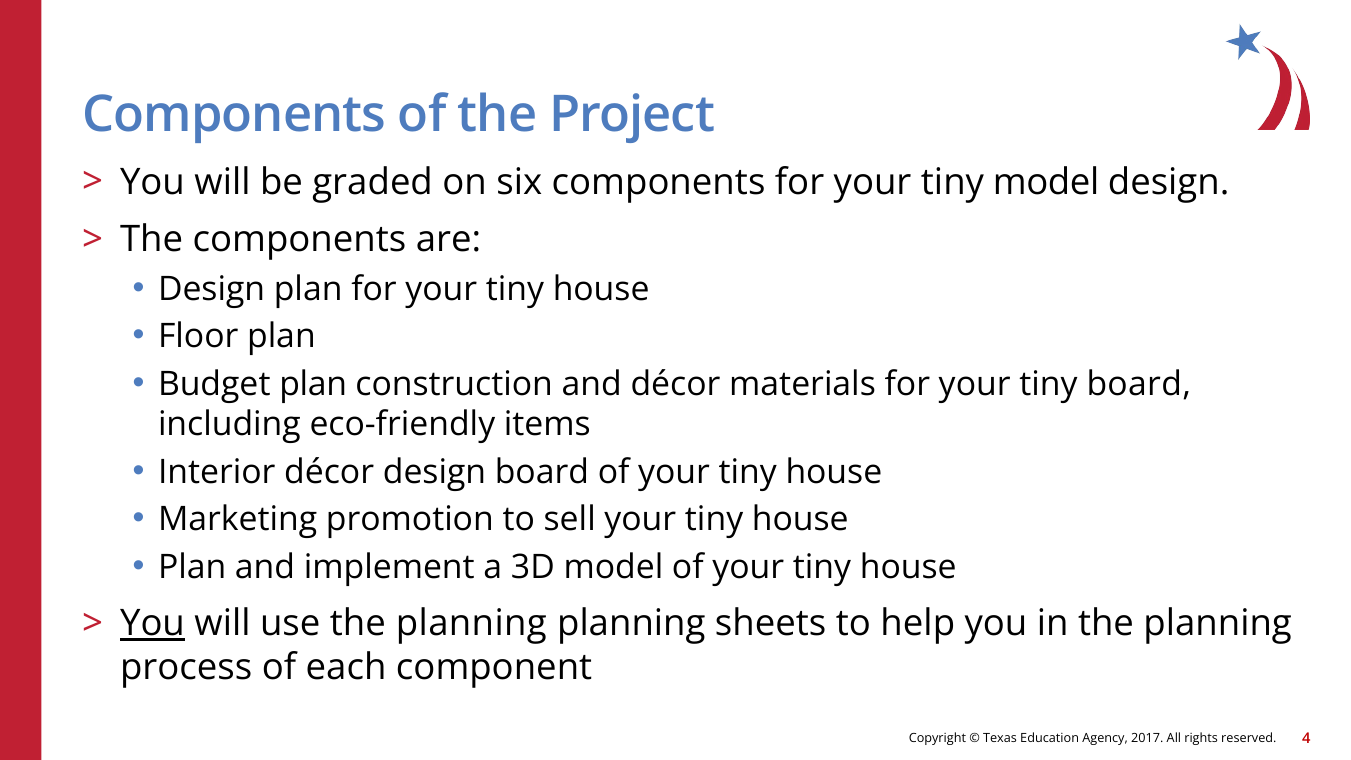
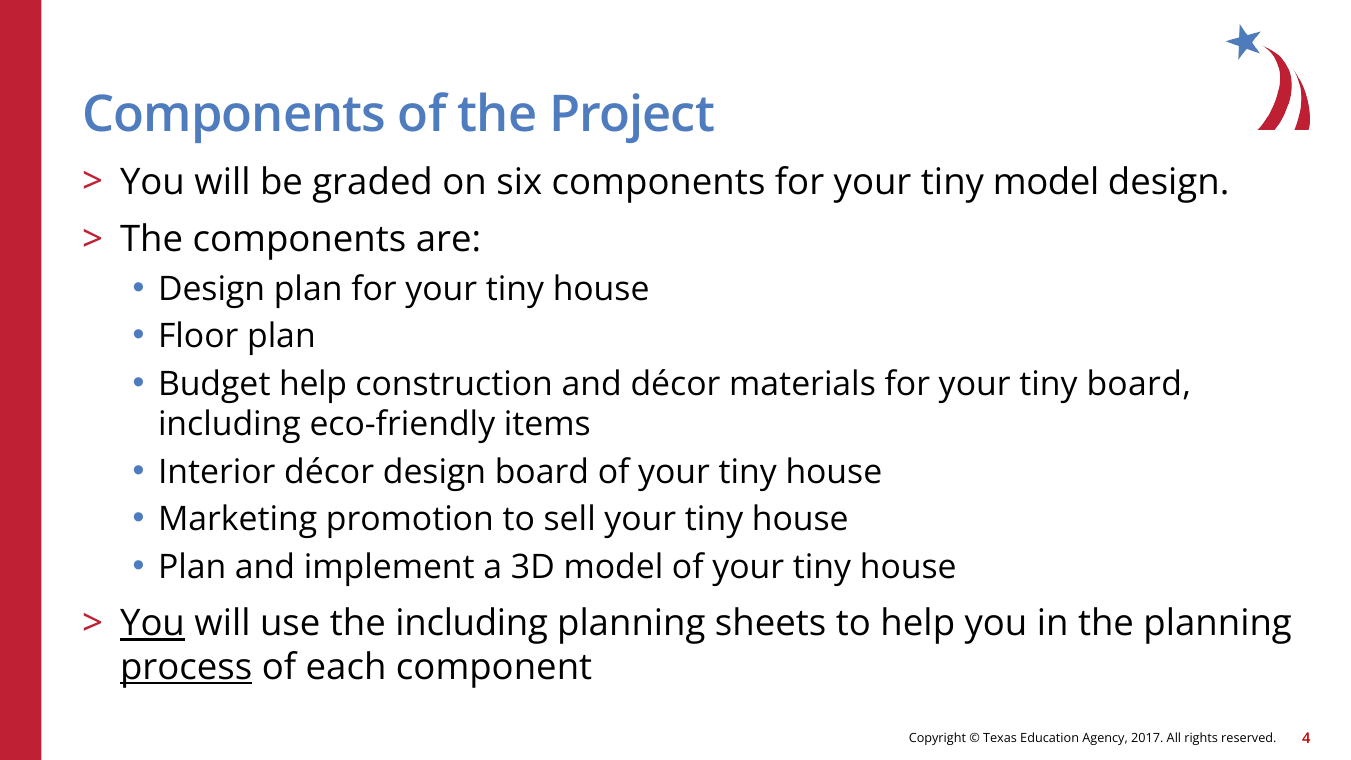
Budget plan: plan -> help (313, 384)
use the planning: planning -> including (472, 624)
process underline: none -> present (186, 668)
